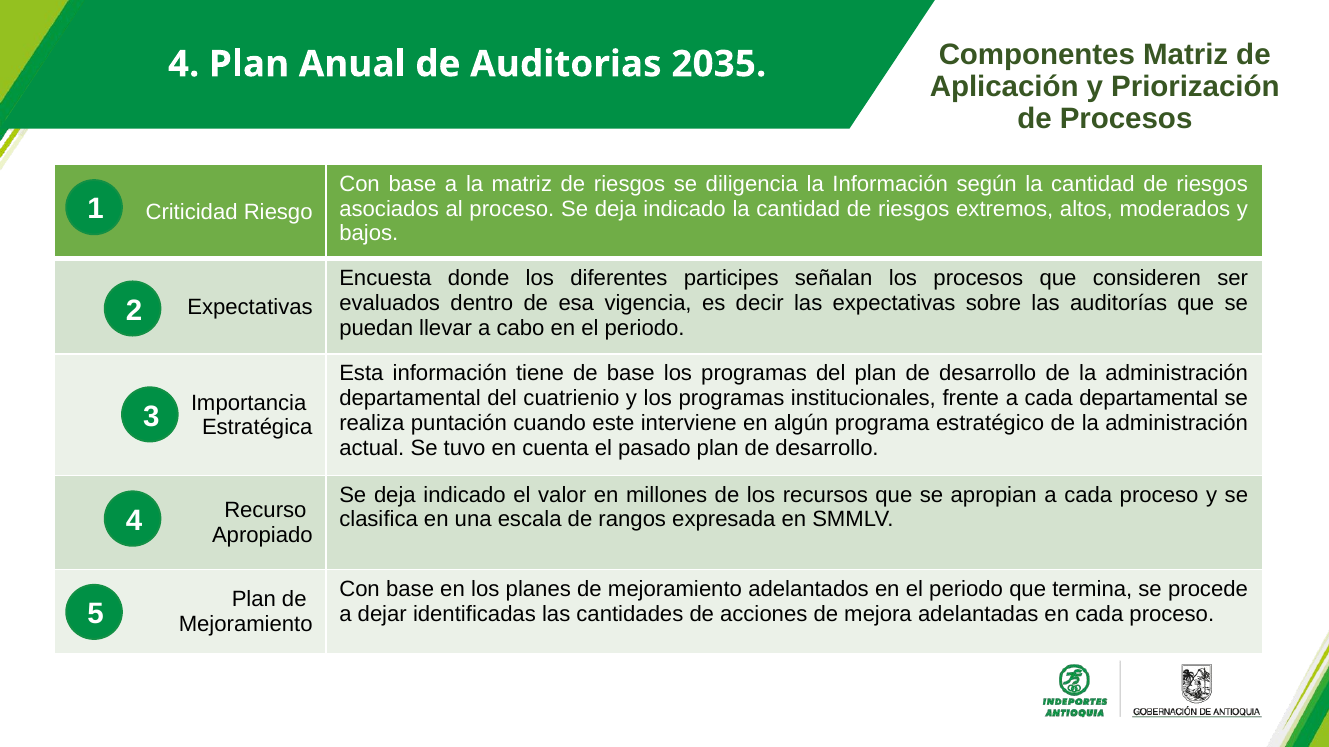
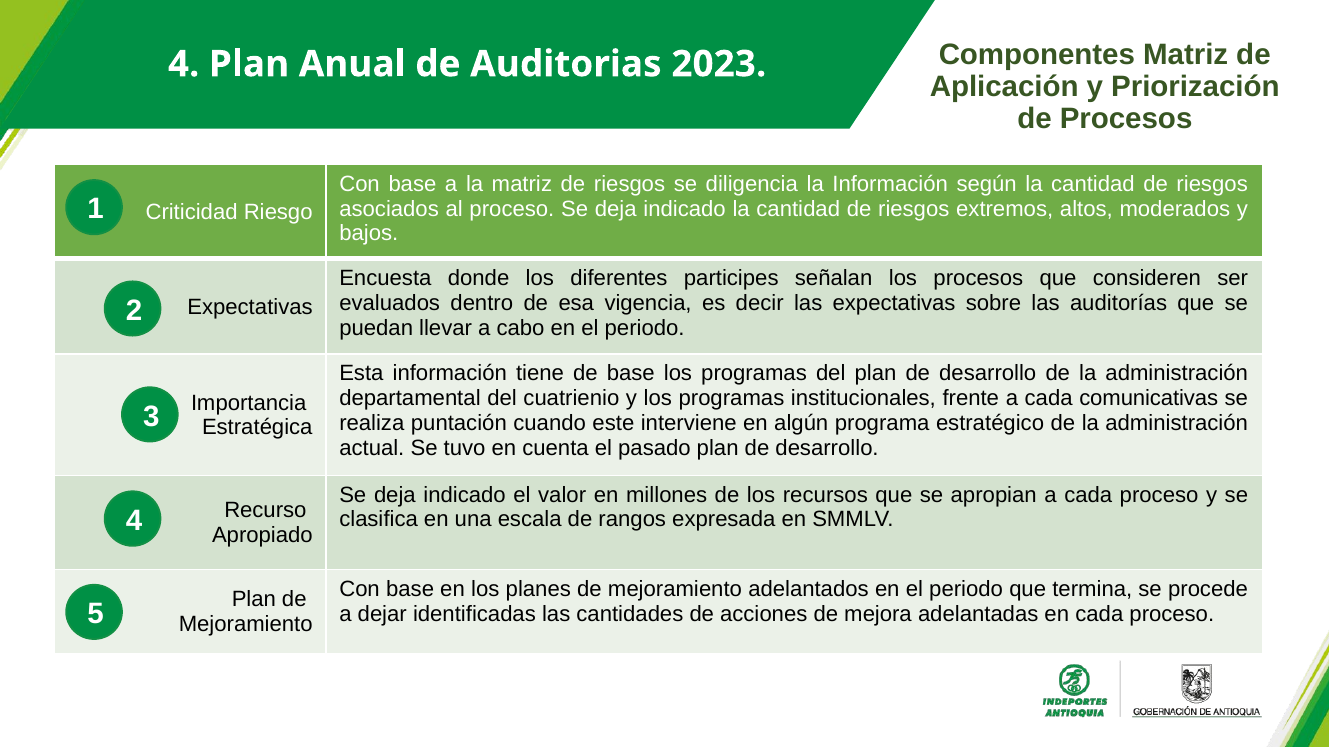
2035: 2035 -> 2023 (719, 64)
cada departamental: departamental -> comunicativas (1149, 399)
